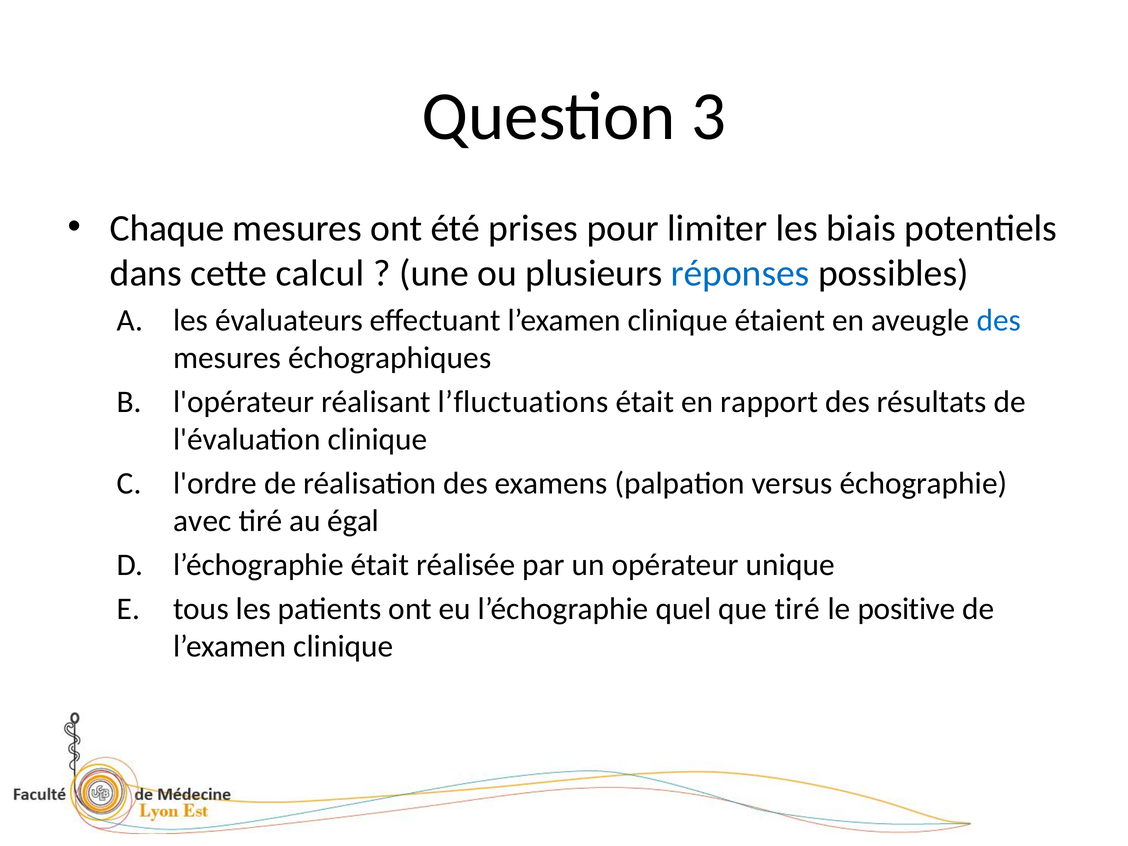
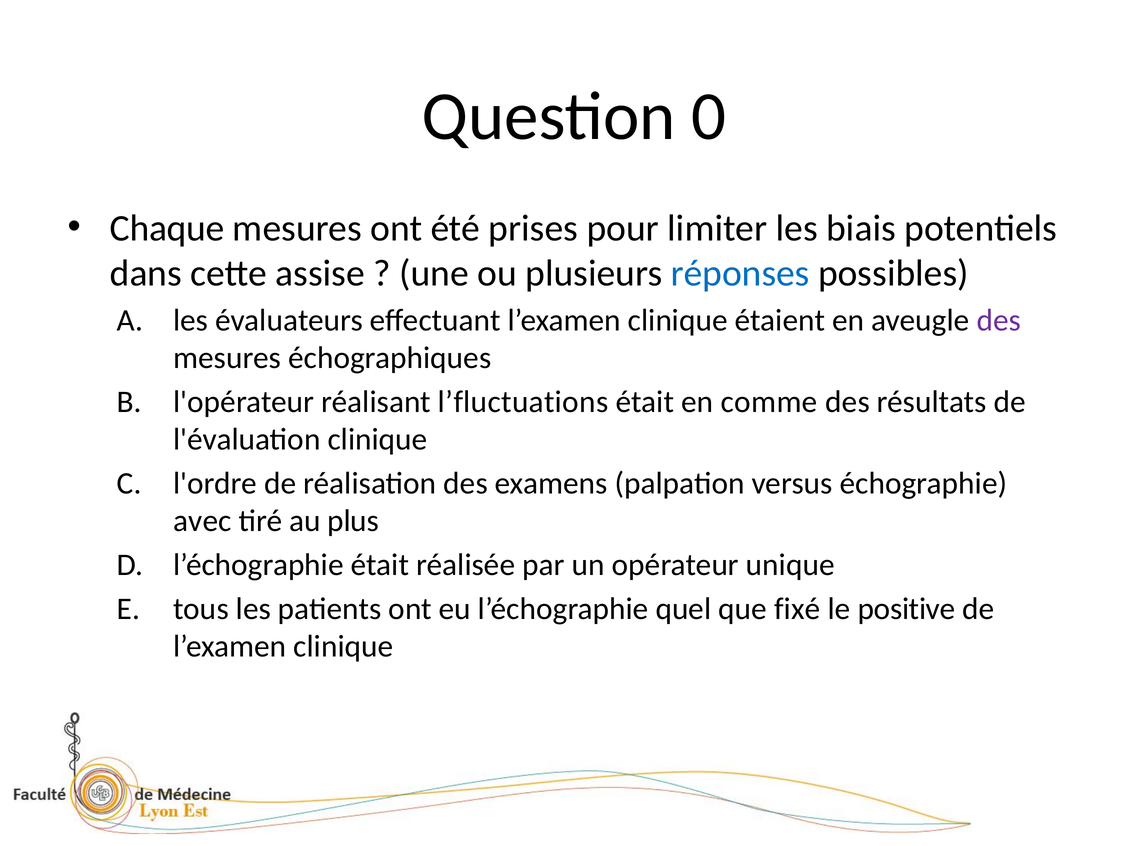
3: 3 -> 0 (709, 116)
calcul: calcul -> assise (320, 273)
des colour: blue -> purple (999, 320)
rapport: rapport -> comme (769, 402)
égal: égal -> plus (353, 521)
que tiré: tiré -> fixé (797, 609)
